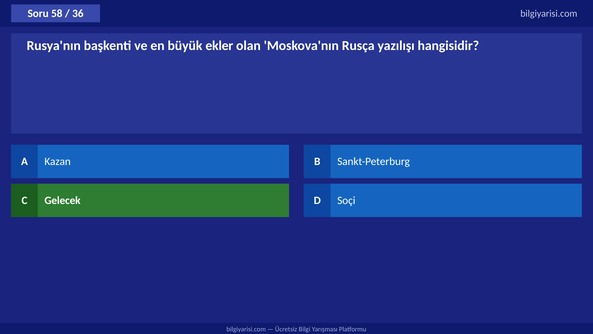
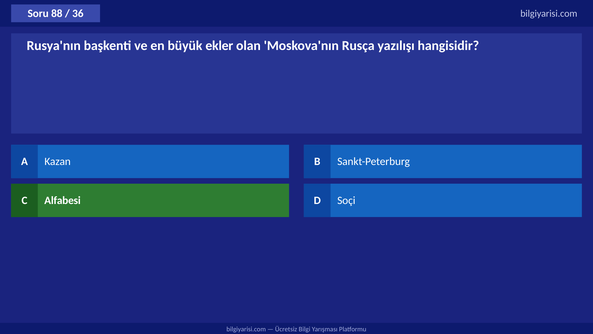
58: 58 -> 88 (57, 14)
Gelecek: Gelecek -> Alfabesi (63, 200)
